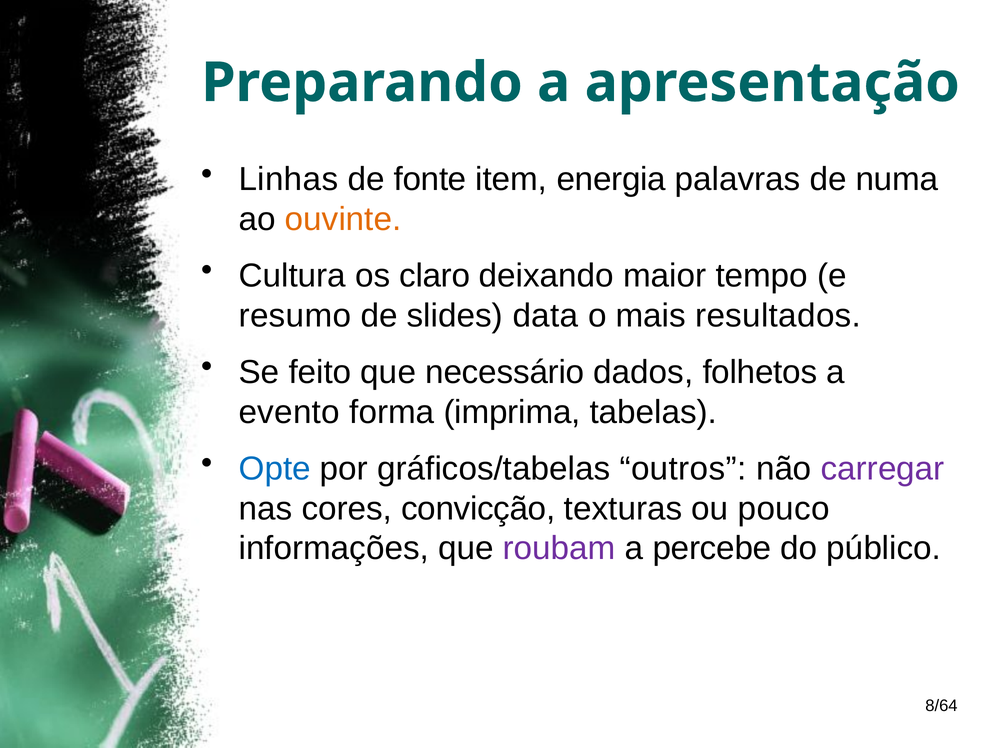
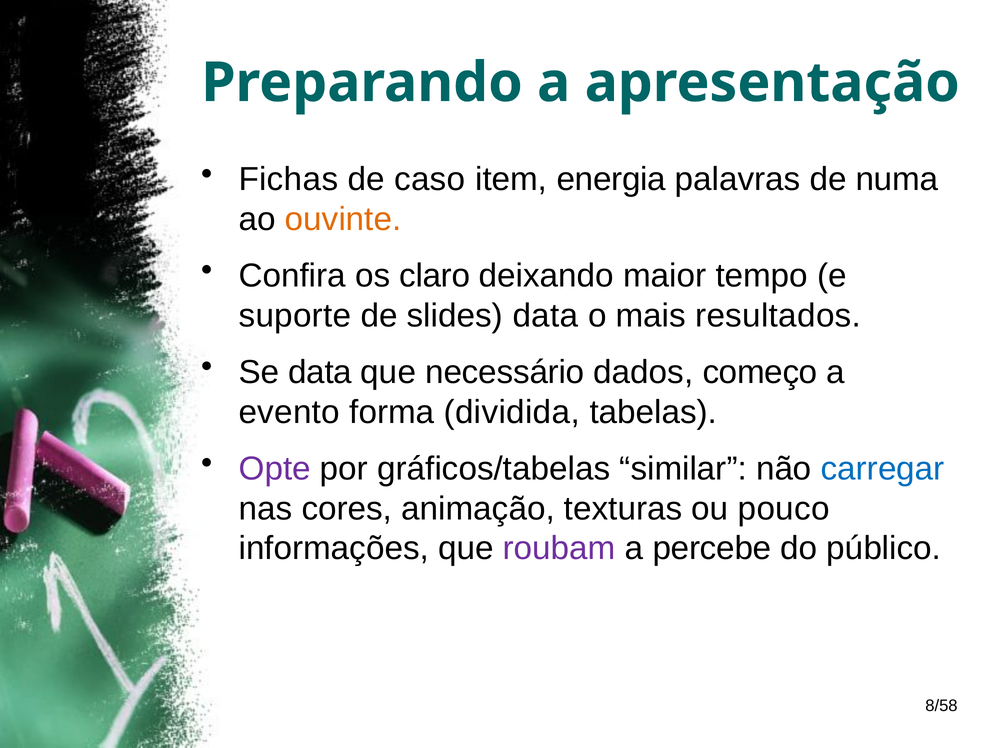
Linhas: Linhas -> Fichas (288, 180)
fonte: fonte -> caso (430, 180)
Cultura: Cultura -> Confira (292, 276)
resumo: resumo -> suporte (295, 316)
Se feito: feito -> data (320, 373)
folhetos: folhetos -> começo (760, 373)
imprima: imprima -> dividida (512, 412)
Opte colour: blue -> purple (275, 469)
outros: outros -> similar (683, 469)
carregar colour: purple -> blue (883, 469)
convicção: convicção -> animação (478, 509)
8/64: 8/64 -> 8/58 (941, 706)
